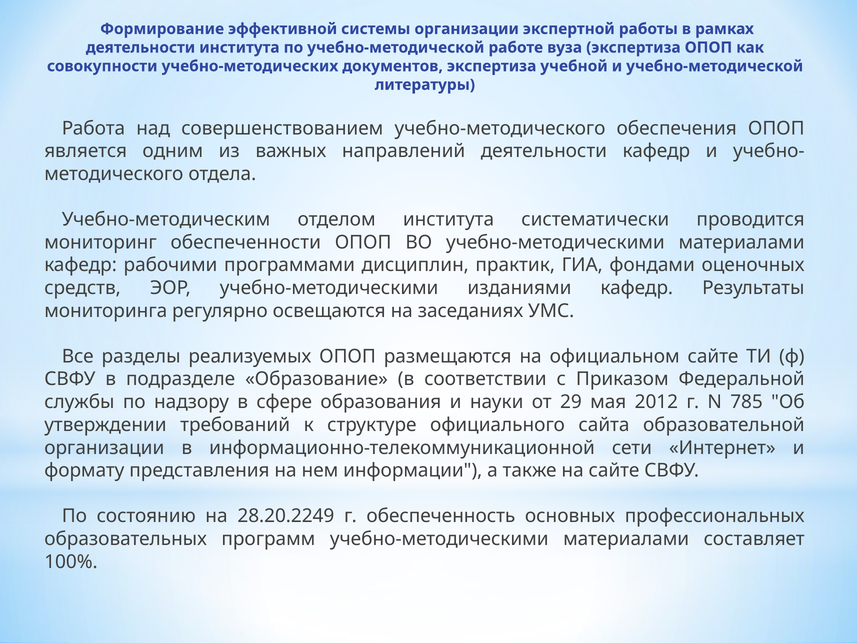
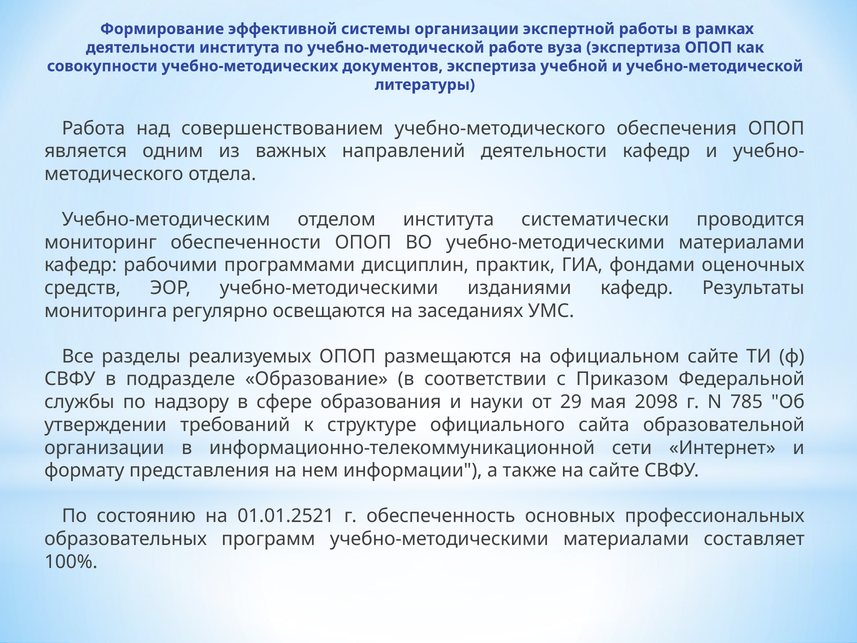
2012: 2012 -> 2098 (656, 402)
28.20.2249: 28.20.2249 -> 01.01.2521 (286, 516)
